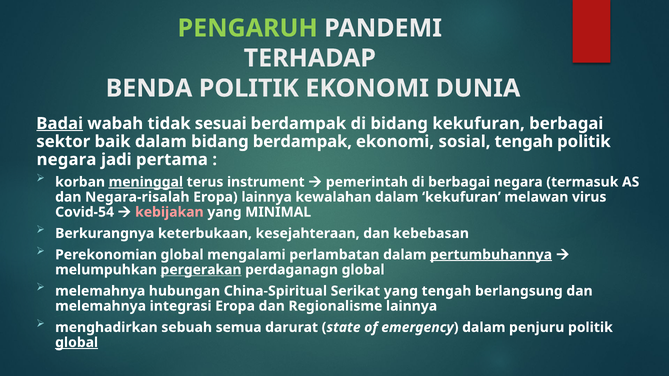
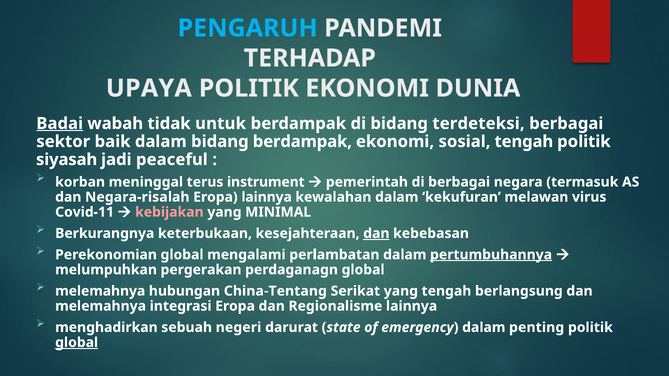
PENGARUH colour: light green -> light blue (248, 28)
BENDA: BENDA -> UPAYA (149, 88)
sesuai: sesuai -> untuk (221, 124)
bidang kekufuran: kekufuran -> terdeteksi (479, 124)
negara: negara -> siyasah (67, 160)
pertama: pertama -> peaceful (172, 160)
meninggal underline: present -> none (146, 182)
Covid-54: Covid-54 -> Covid-11 (85, 212)
dan underline: none -> present (376, 234)
pergerakan underline: present -> none (201, 270)
China-Spiritual: China-Spiritual -> China-Tentang (275, 291)
semua: semua -> negeri (239, 328)
penjuru: penjuru -> penting (537, 328)
